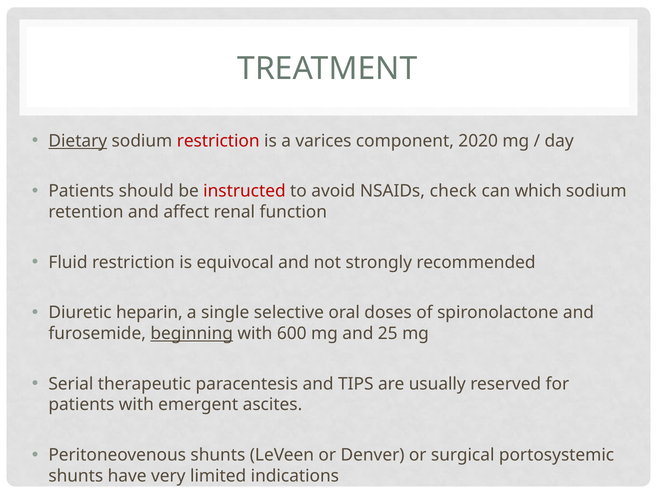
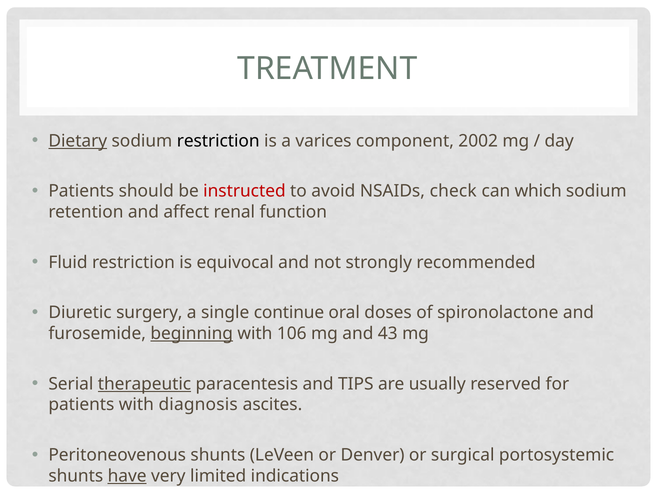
restriction colour: red -> black (218, 141)
2020: 2020 -> 2002 (478, 141)
heparin: heparin -> surgery (149, 313)
selective: selective -> continue (289, 313)
600: 600 -> 106 (292, 333)
25: 25 -> 43 (388, 333)
therapeutic underline: none -> present (144, 384)
emergent: emergent -> diagnosis (198, 405)
have underline: none -> present (127, 476)
